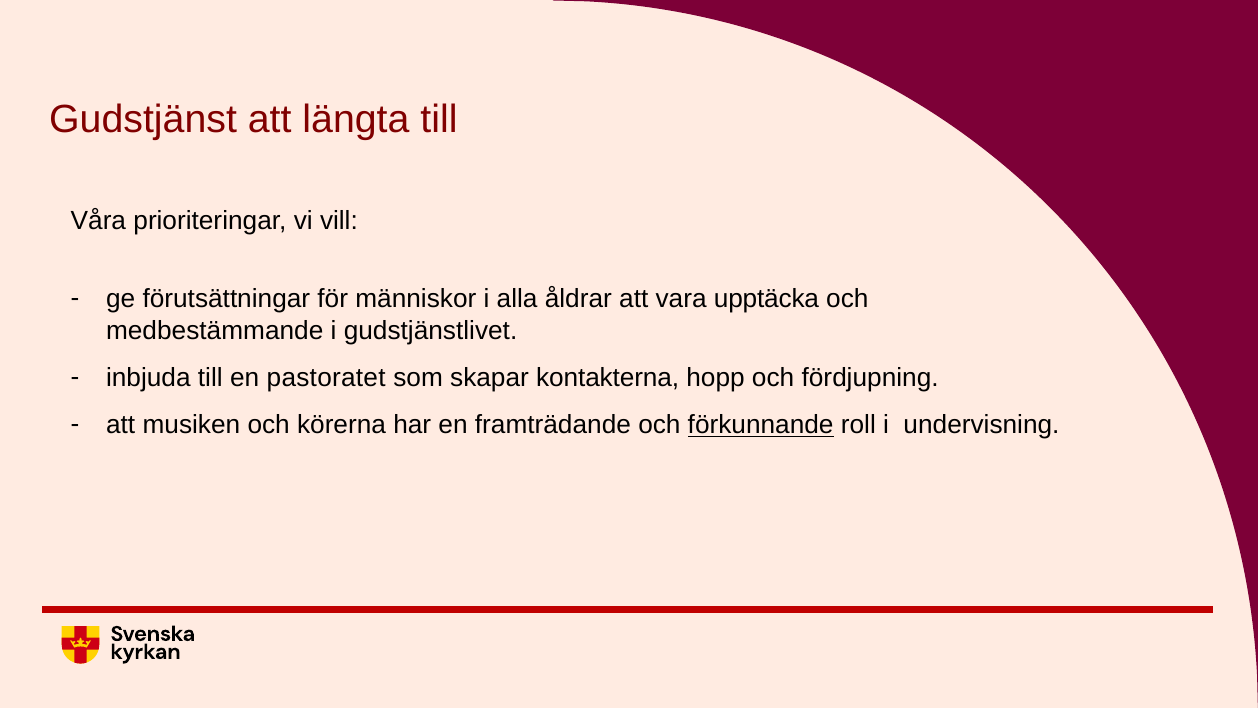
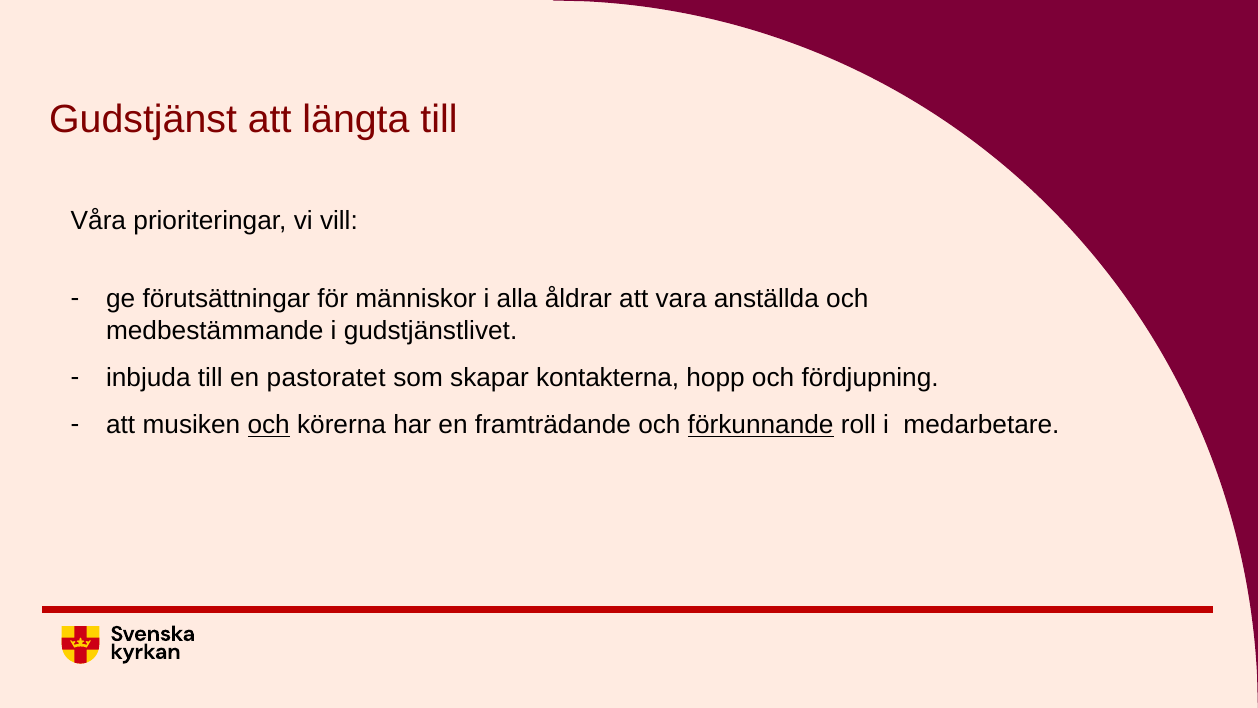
upptäcka: upptäcka -> anställda (766, 299)
och underline: none -> present (269, 425)
undervisning: undervisning -> medarbetare (981, 425)
